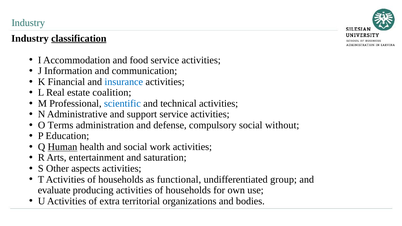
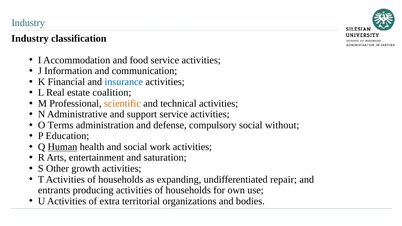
classification underline: present -> none (79, 38)
scientific colour: blue -> orange (122, 104)
aspects: aspects -> growth (86, 169)
functional: functional -> expanding (179, 179)
group: group -> repair (284, 179)
evaluate: evaluate -> entrants (54, 190)
